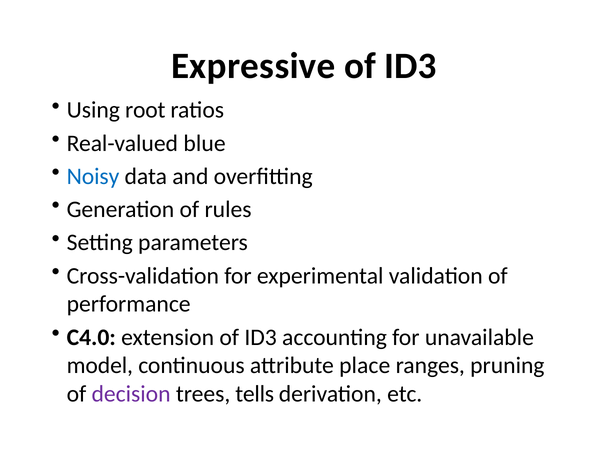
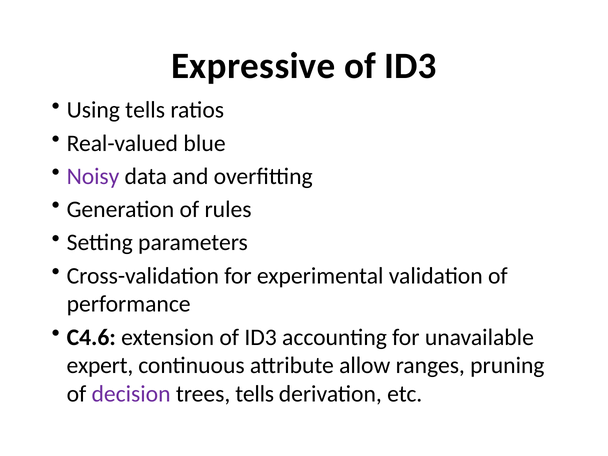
Using root: root -> tells (145, 110)
Noisy colour: blue -> purple (93, 176)
C4.0: C4.0 -> C4.6 (91, 337)
model: model -> expert (100, 366)
place: place -> allow (365, 366)
